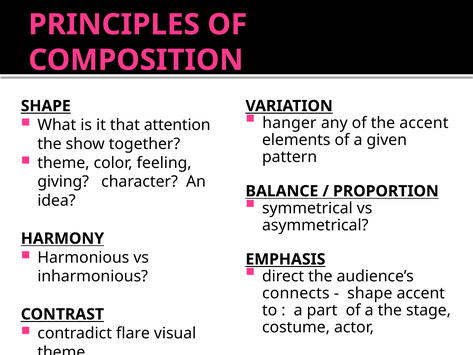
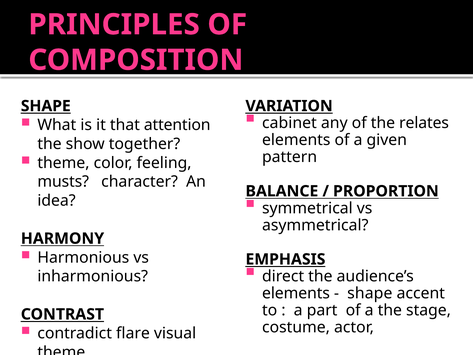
hanger: hanger -> cabinet (289, 123)
the accent: accent -> relates (424, 123)
giving: giving -> musts (63, 182)
connects: connects -> elements (296, 293)
